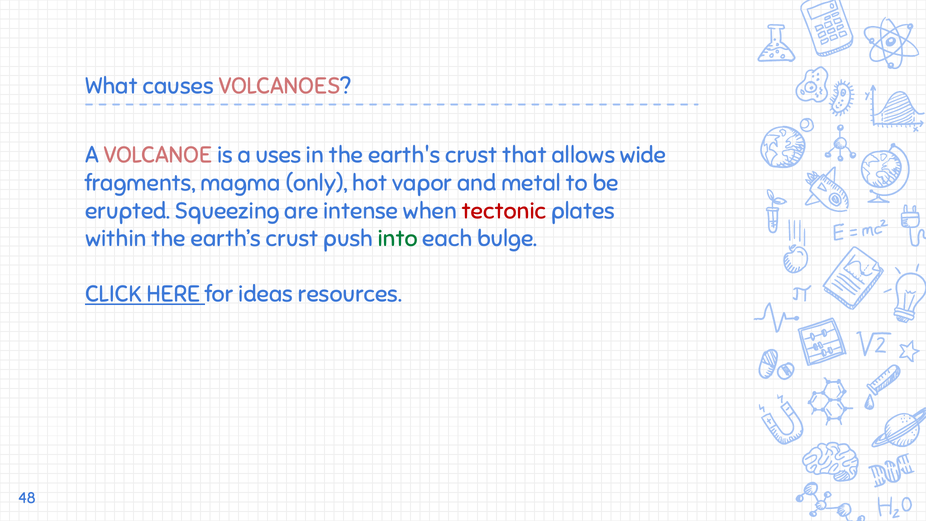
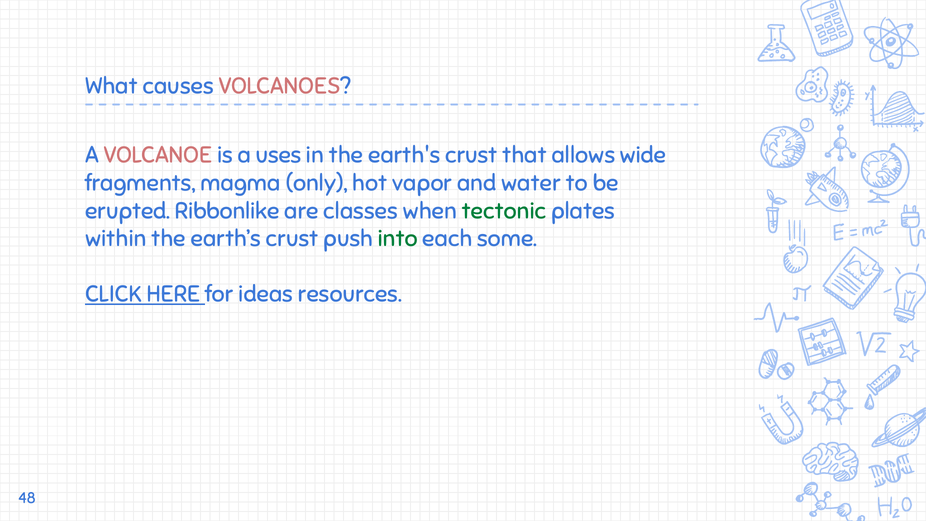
metal: metal -> water (531, 183)
Squeezing: Squeezing -> Ribbonlike (227, 211)
intense: intense -> classes (361, 211)
tectonic colour: red -> green (504, 211)
bulge: bulge -> some (507, 239)
